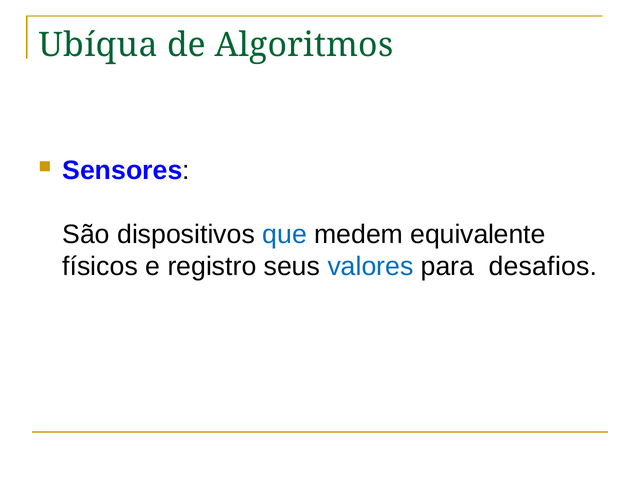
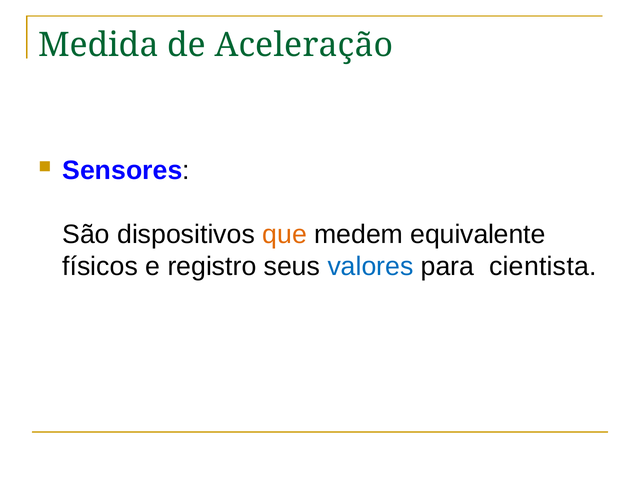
Ubíqua: Ubíqua -> Medida (98, 45)
Algoritmos: Algoritmos -> Aceleração (304, 45)
que colour: blue -> orange (285, 234)
desafios: desafios -> cientista (543, 266)
